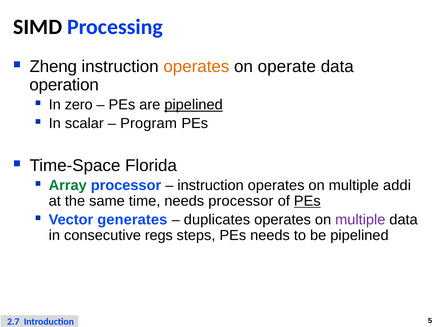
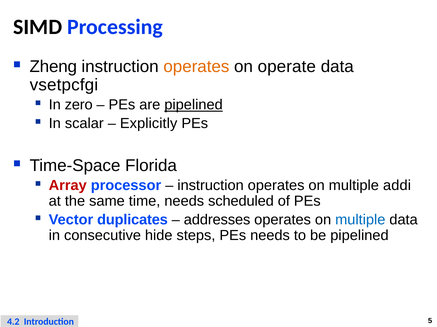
operation: operation -> vsetpcfgi (64, 85)
Program: Program -> Explicitly (149, 124)
Array colour: green -> red (68, 186)
needs processor: processor -> scheduled (241, 202)
PEs underline: present -> none (307, 202)
generates: generates -> duplicates (132, 220)
duplicates: duplicates -> addresses (217, 220)
multiple colour: purple -> blue (360, 220)
regs: regs -> hide (159, 236)
2.7: 2.7 -> 4.2 (13, 322)
